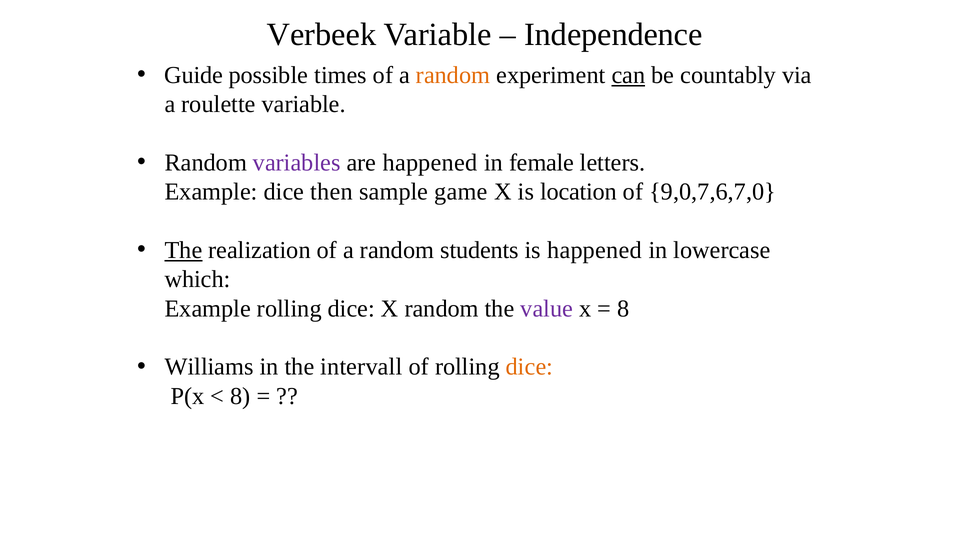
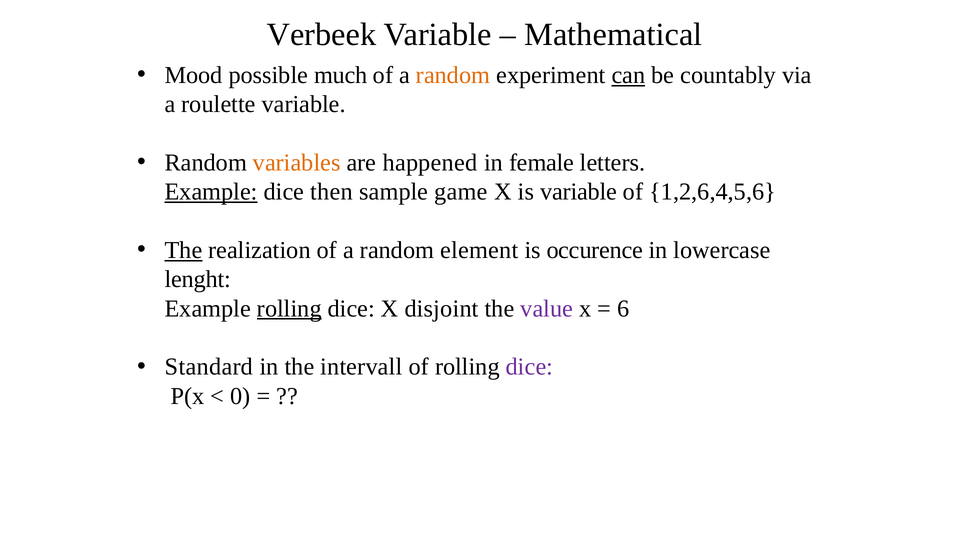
Independence: Independence -> Mathematical (613, 35)
Guide: Guide -> Mood (194, 75)
times: times -> much (341, 75)
variables colour: purple -> orange (297, 163)
Example underline: none -> present (211, 192)
is location: location -> variable (579, 192)
9,0,7,6,7,0: 9,0,7,6,7,0 -> 1,2,6,4,5,6 (713, 192)
students: students -> element (479, 250)
is happened: happened -> occurence (595, 250)
which: which -> lenght (198, 279)
rolling underline: none -> present (289, 308)
X random: random -> disjoint (442, 308)
8: 8 -> 6 (623, 308)
Williams: Williams -> Standard (209, 367)
dice colour: orange -> purple (529, 367)
8: 8 -> 0 (240, 396)
